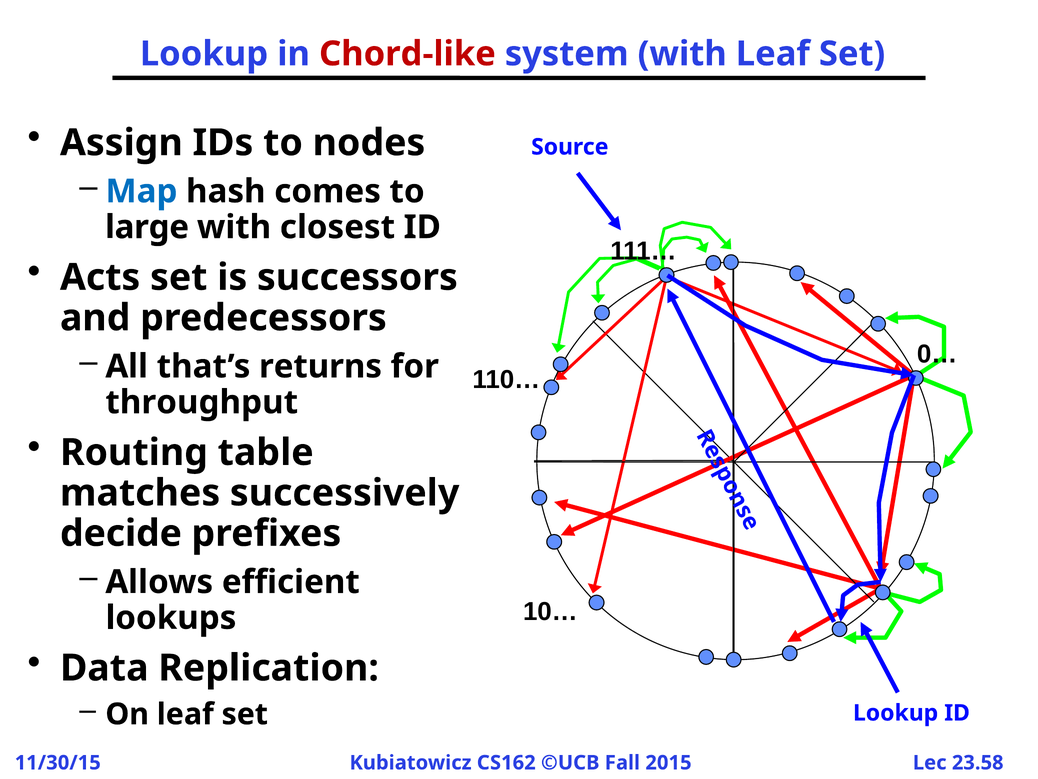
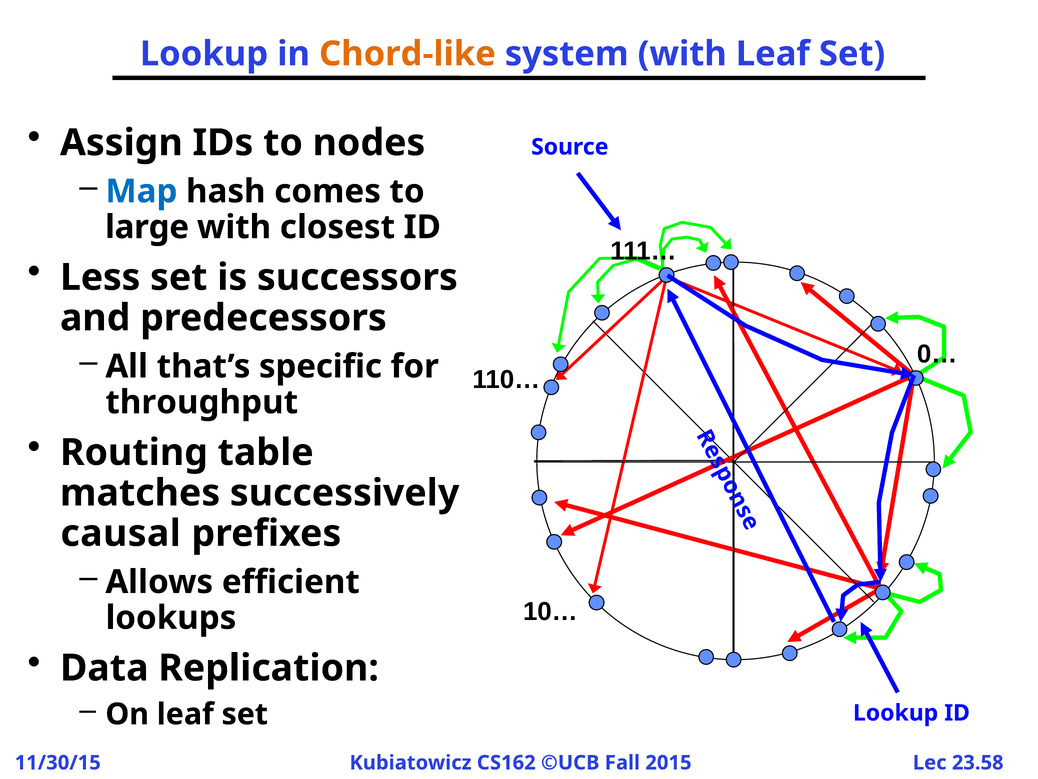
Chord-like colour: red -> orange (407, 54)
Acts: Acts -> Less (100, 277)
returns: returns -> specific (320, 366)
decide: decide -> causal (121, 533)
